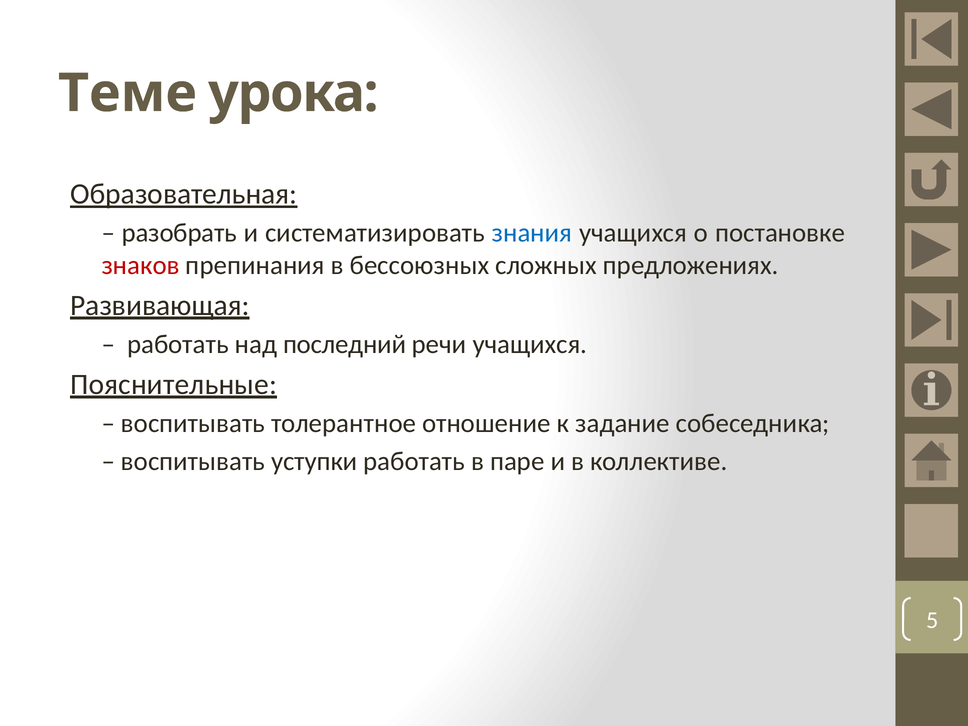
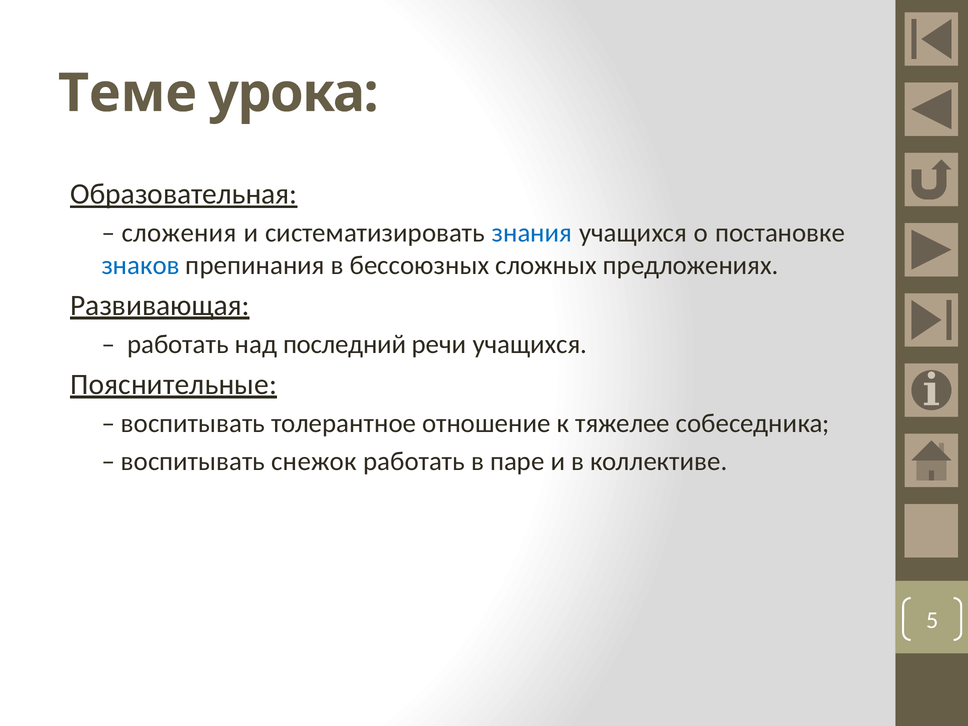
разобрать: разобрать -> сложения (179, 233)
знаков colour: red -> blue (141, 265)
задание: задание -> тяжелее (623, 423)
уступки: уступки -> снежок (314, 461)
